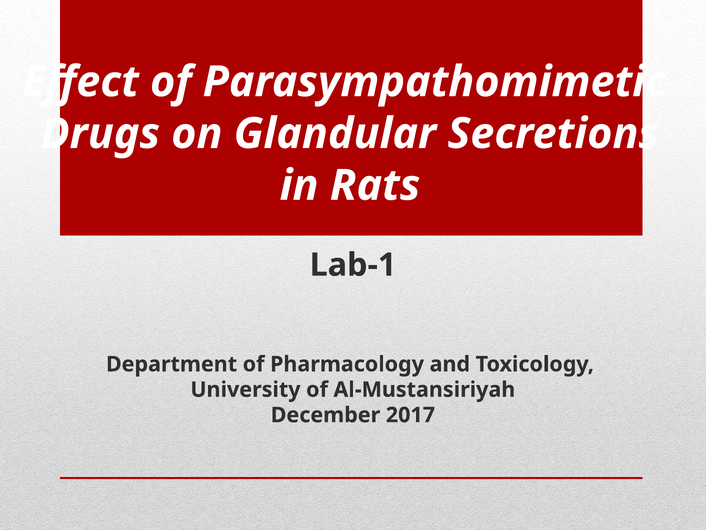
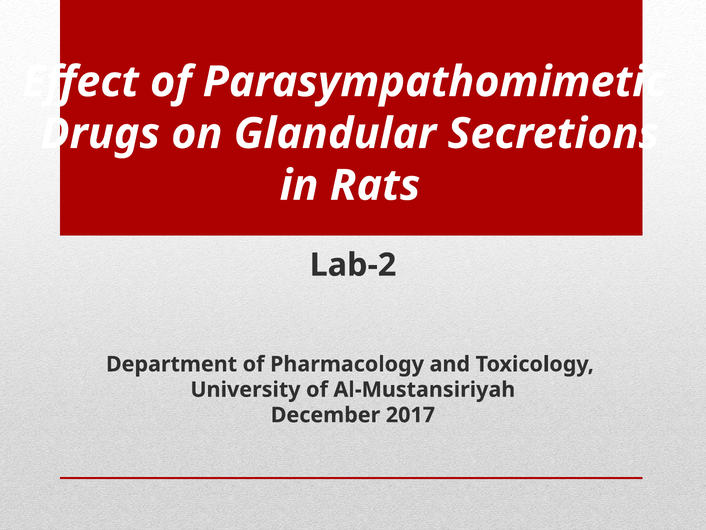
Lab-1: Lab-1 -> Lab-2 (353, 265)
